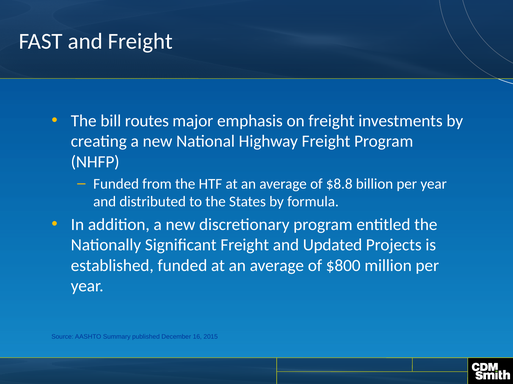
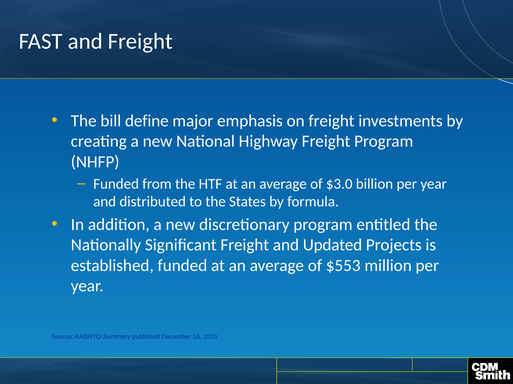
routes: routes -> define (147, 121)
$8.8: $8.8 -> $3.0 (339, 184)
$800: $800 -> $553 (343, 266)
